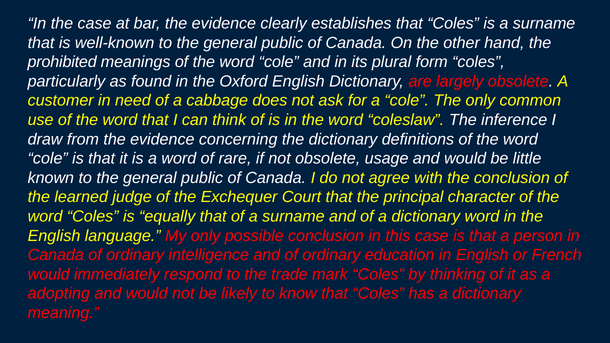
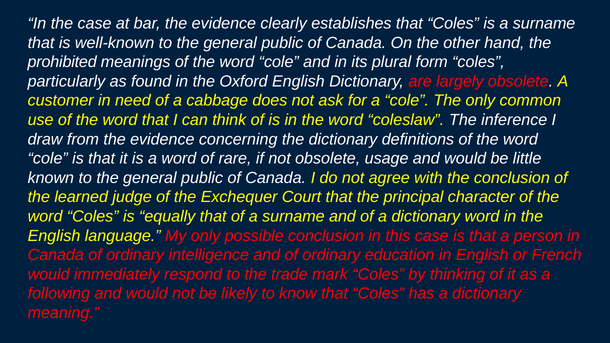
adopting: adopting -> following (59, 294)
